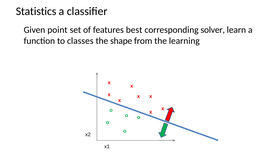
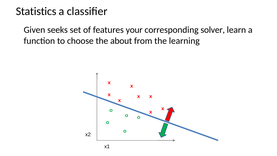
point: point -> seeks (58, 30)
best: best -> your (134, 30)
classes: classes -> choose (80, 41)
shape: shape -> about (121, 41)
